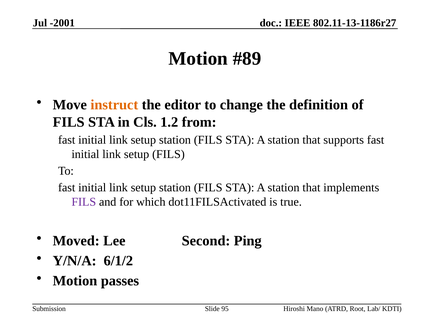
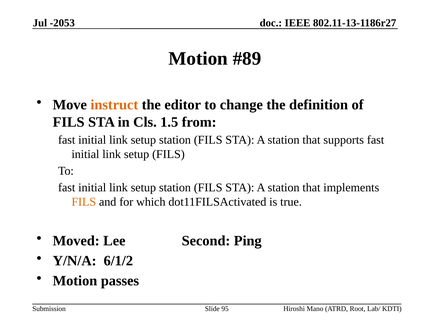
-2001: -2001 -> -2053 (62, 23)
1.2: 1.2 -> 1.5 (169, 122)
FILS colour: purple -> orange (84, 202)
